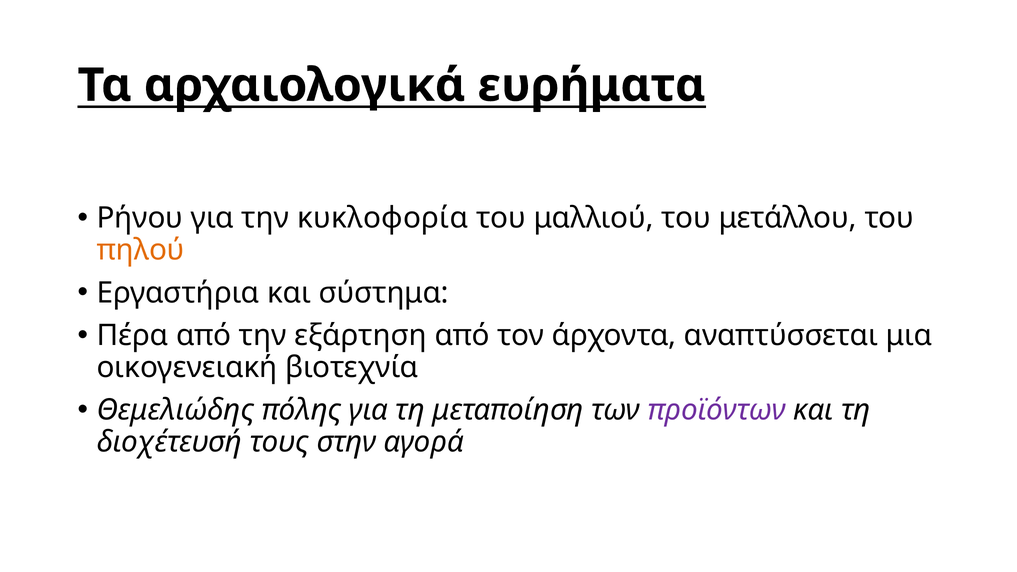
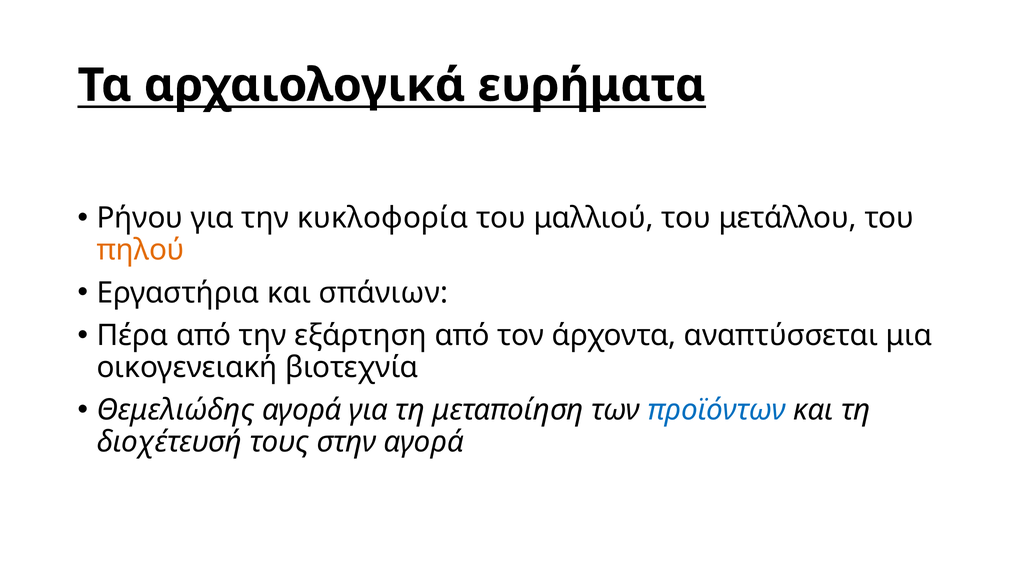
σύστημα: σύστημα -> σπάνιων (384, 293)
Θεμελιώδης πόλης: πόλης -> αγορά (302, 410)
προϊόντων colour: purple -> blue (717, 410)
